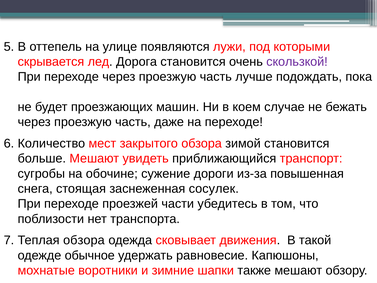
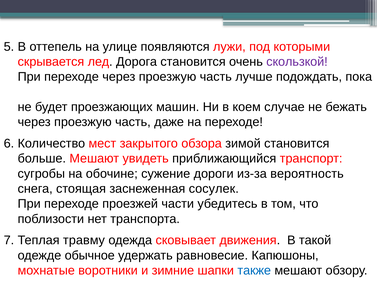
повышенная: повышенная -> вероятность (307, 174)
Теплая обзора: обзора -> травму (84, 240)
также colour: black -> blue (254, 270)
